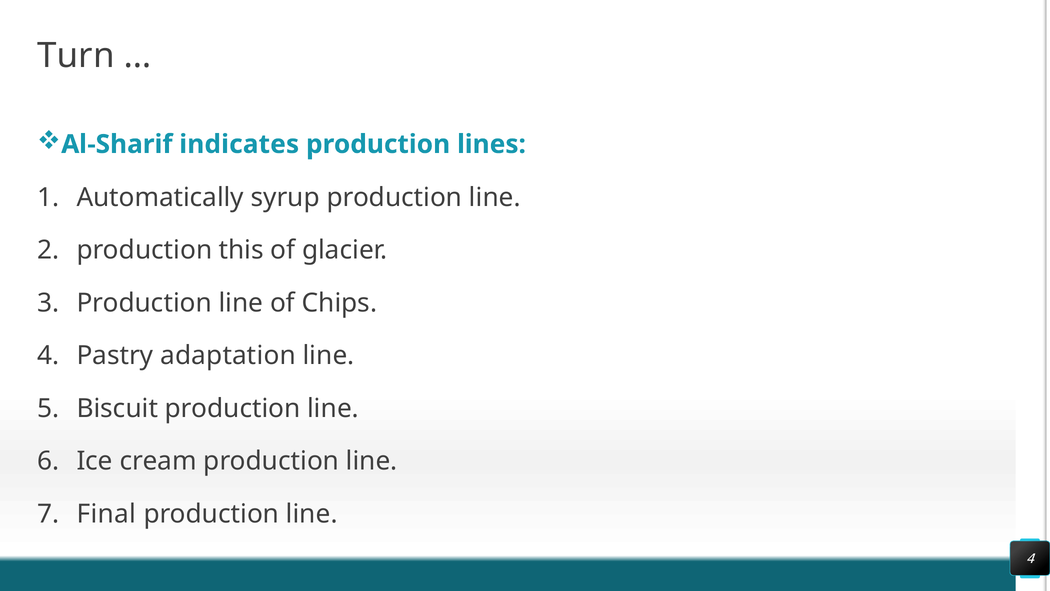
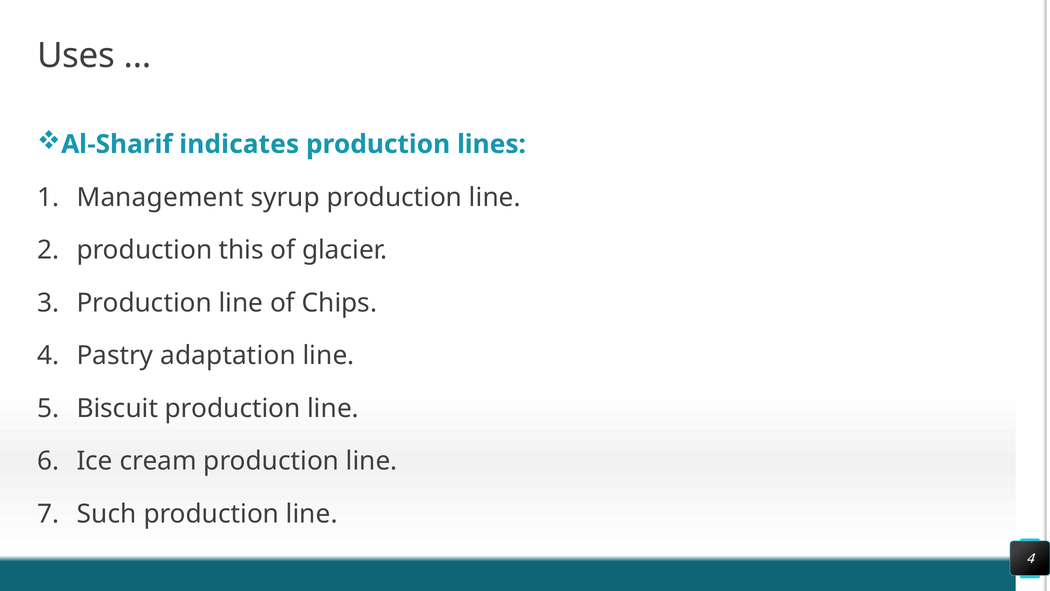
Turn: Turn -> Uses (76, 56)
Automatically: Automatically -> Management (160, 197)
Final: Final -> Such (107, 514)
